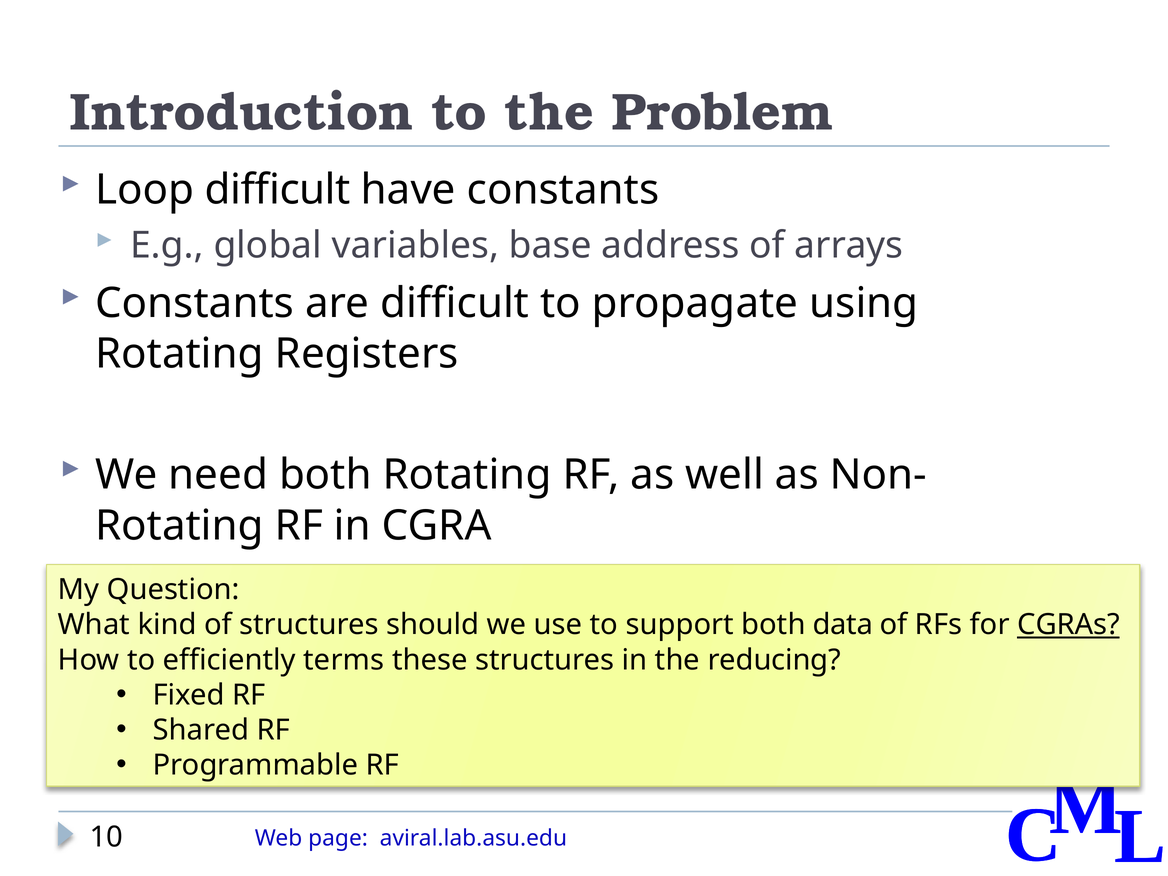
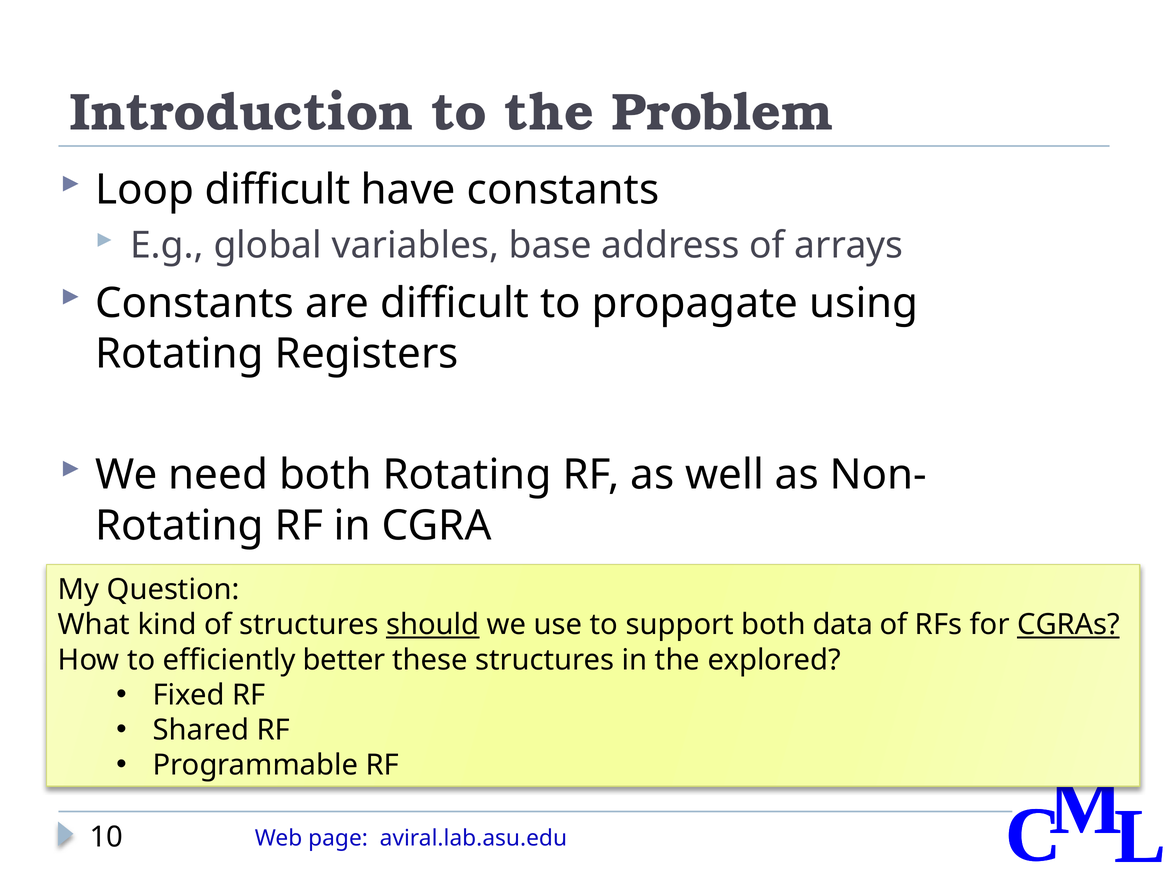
should underline: none -> present (433, 625)
terms: terms -> better (344, 660)
reducing: reducing -> explored (774, 660)
